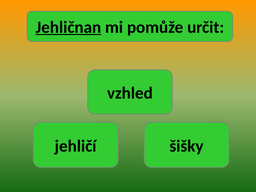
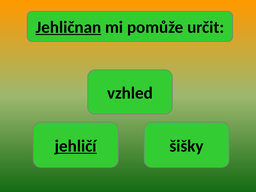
jehličí underline: none -> present (76, 146)
